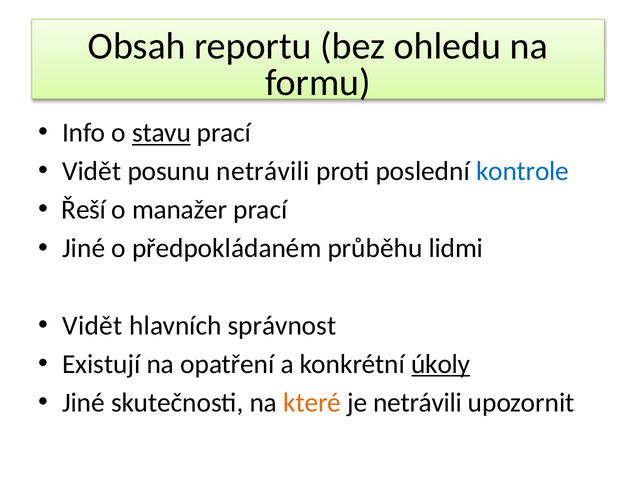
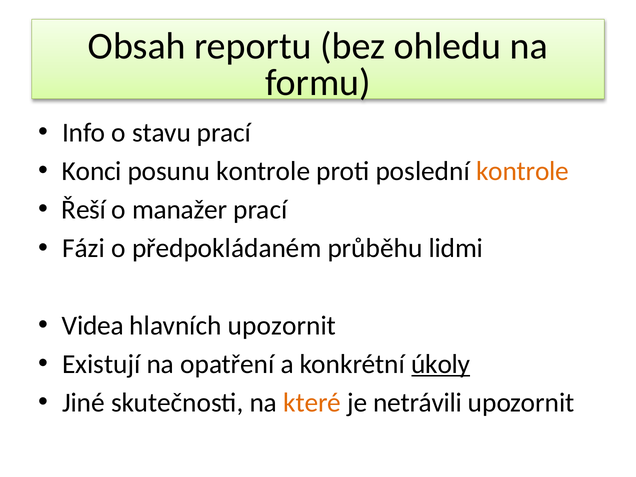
stavu underline: present -> none (162, 133)
Vidět: Vidět -> Konci (92, 171)
posunu netrávili: netrávili -> kontrole (263, 171)
kontrole colour: blue -> orange (523, 171)
Jiné: Jiné -> Fázi (84, 248)
Vidět: Vidět -> Videa (93, 326)
hlavních správnost: správnost -> upozornit (282, 326)
